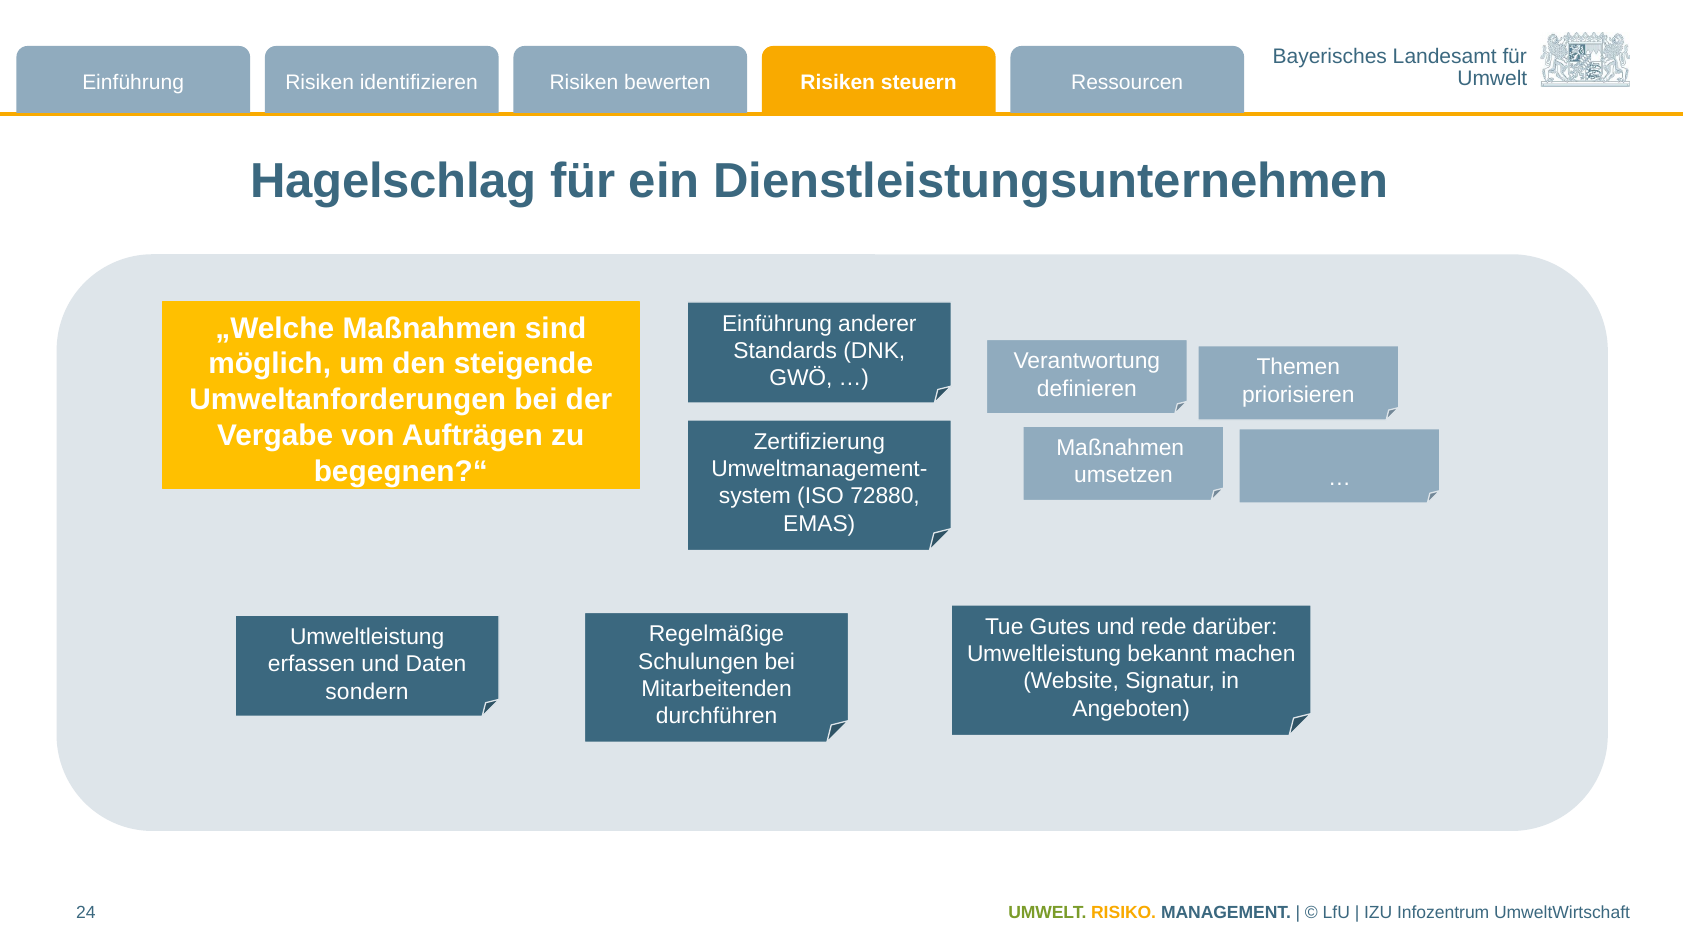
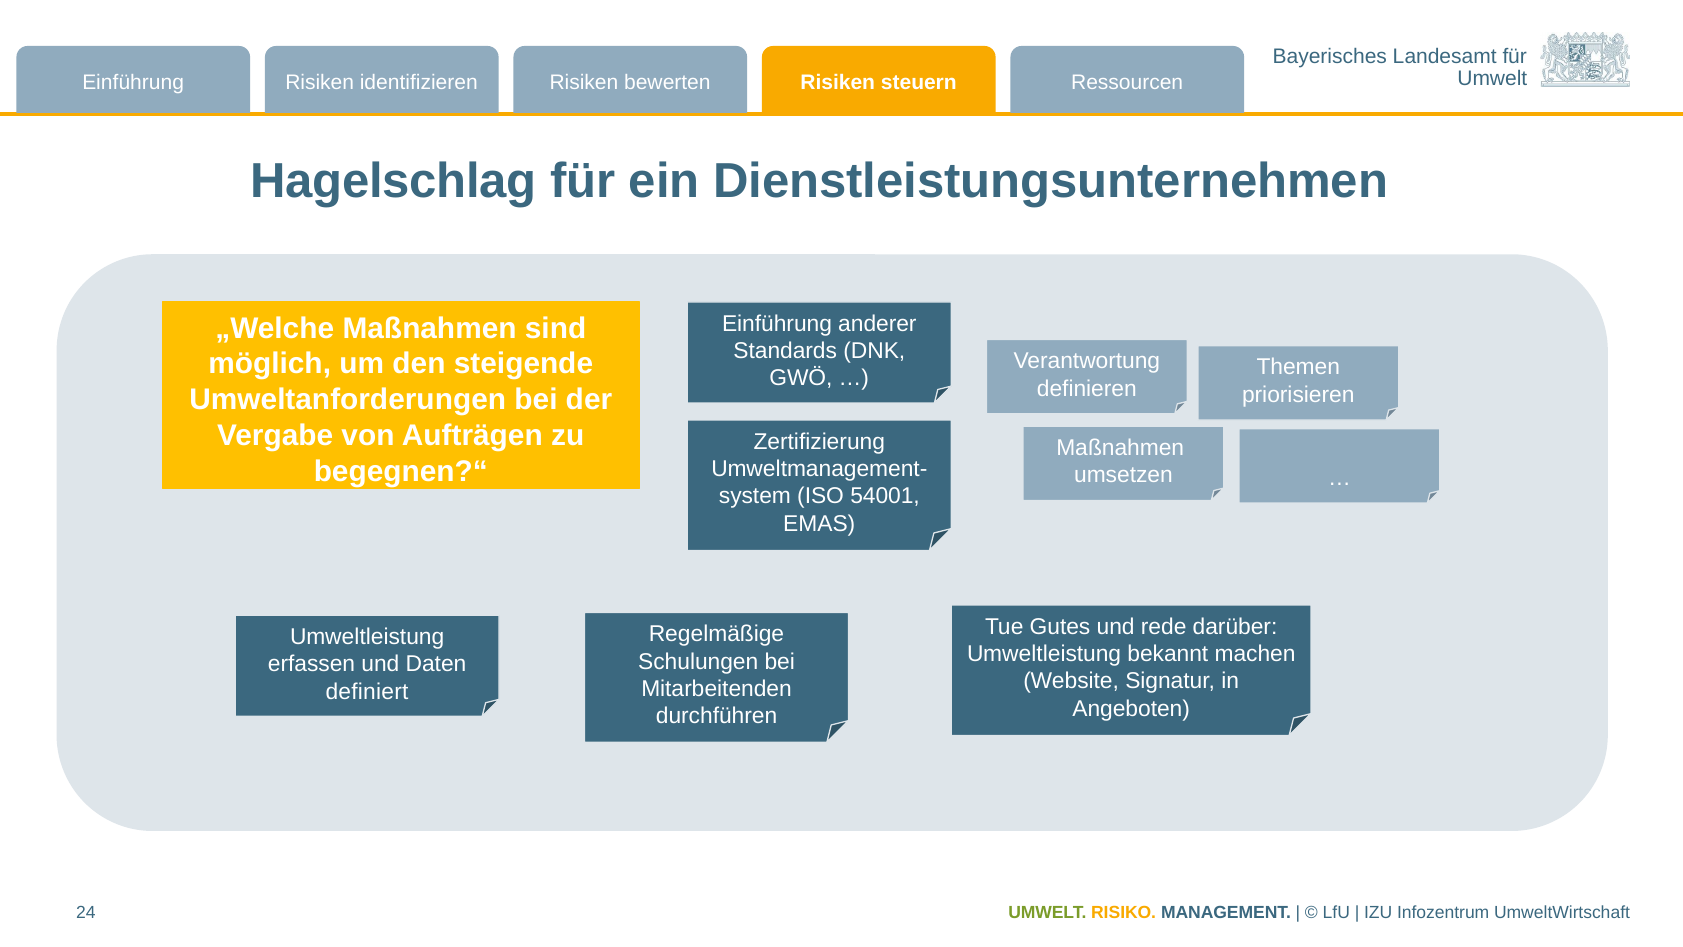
72880: 72880 -> 54001 (885, 496)
sondern: sondern -> definiert (367, 691)
